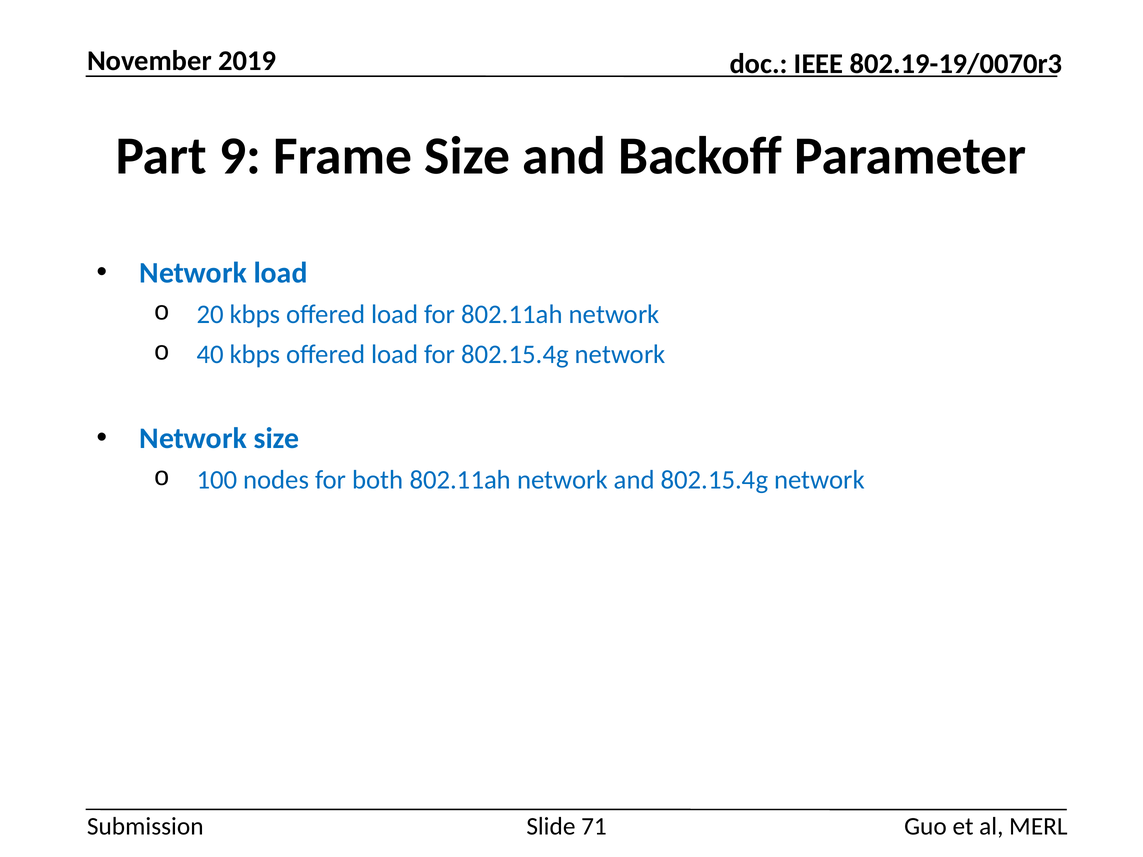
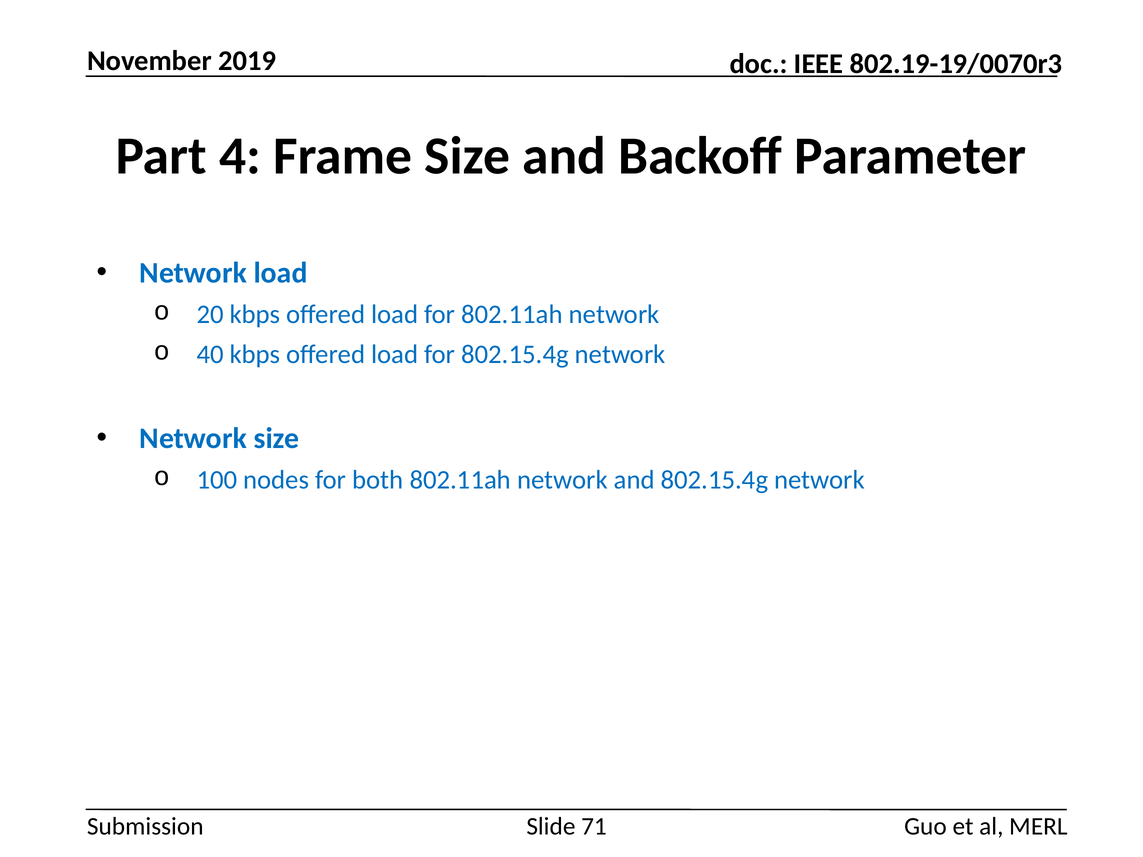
9: 9 -> 4 (240, 156)
